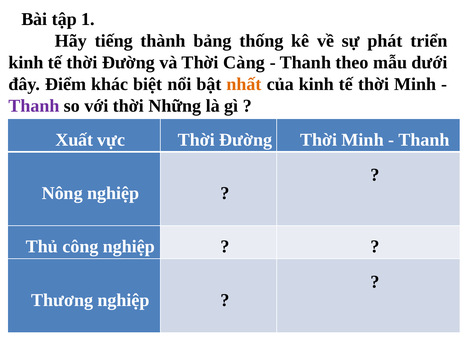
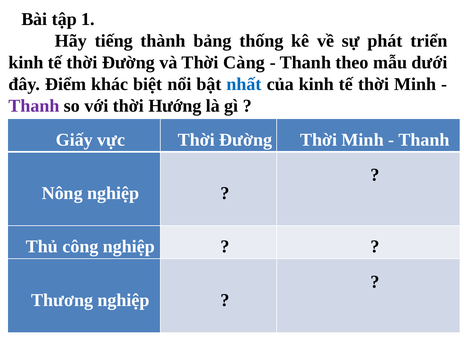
nhất colour: orange -> blue (244, 84)
Những: Những -> Hướng (175, 106)
Xuất: Xuất -> Giấy (74, 140)
